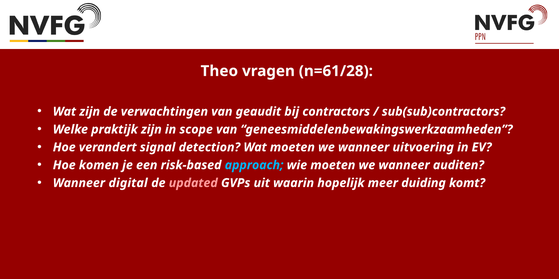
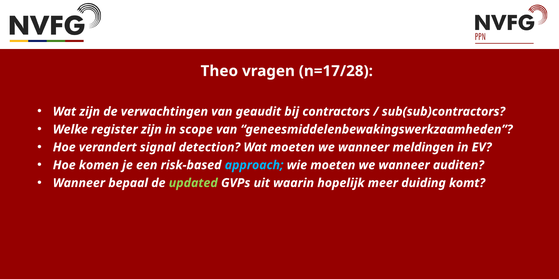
n=61/28: n=61/28 -> n=17/28 (336, 71)
praktijk: praktijk -> register (114, 130)
uitvoering: uitvoering -> meldingen (423, 148)
digital: digital -> bepaal (128, 183)
updated colour: pink -> light green (193, 183)
